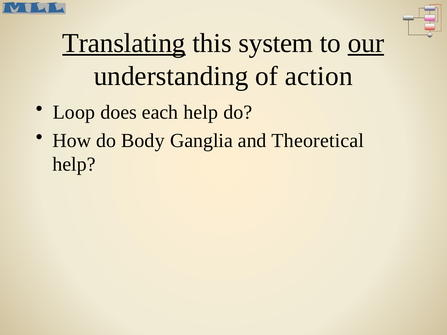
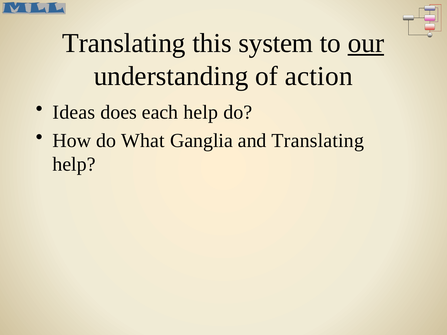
Translating underline: present -> none (124, 43)
Loop: Loop -> Ideas (74, 112)
Body: Body -> What (143, 141)
and Theoretical: Theoretical -> Translating (318, 141)
